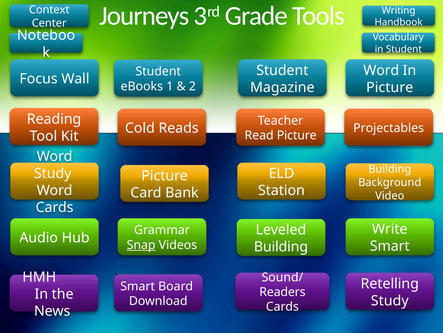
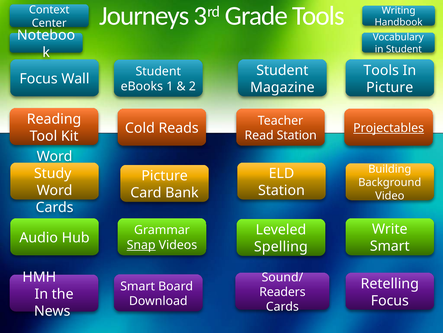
Word: Word -> Tools (381, 70)
Projectables underline: none -> present (389, 128)
Read Picture: Picture -> Station (297, 135)
Building: Building -> Spelling (281, 246)
Study: Study -> Focus (390, 300)
